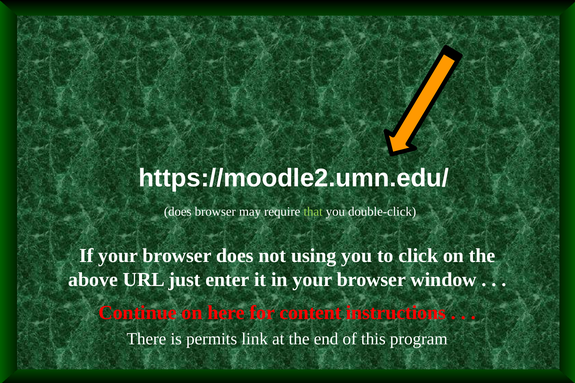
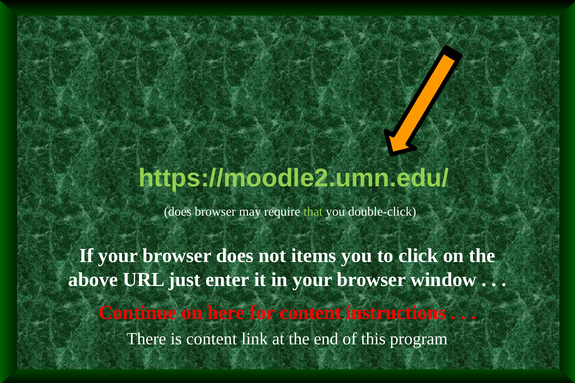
https://moodle2.umn.edu/ colour: white -> light green (294, 178)
using: using -> items (314, 256)
is permits: permits -> content (212, 339)
